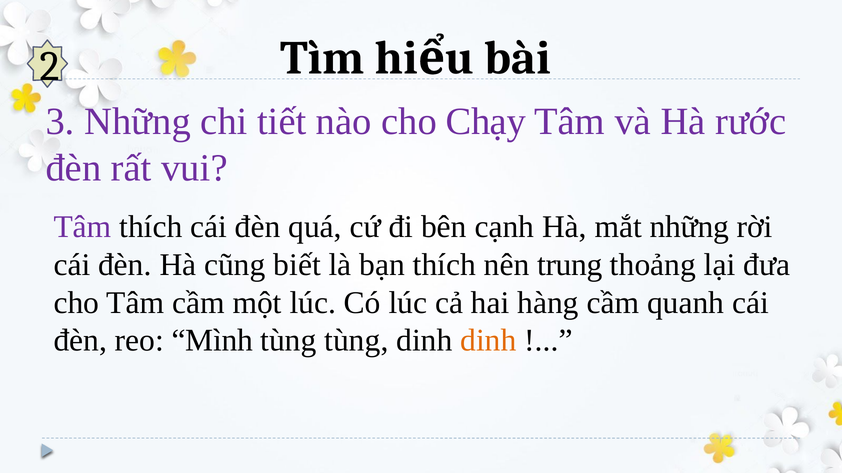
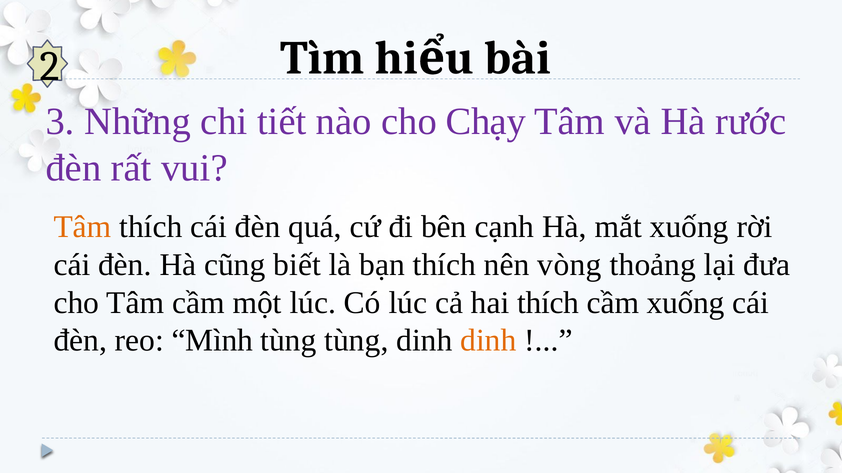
Tâm colour: purple -> orange (82, 227)
mắt những: những -> xuống (689, 227)
trung: trung -> vòng (570, 265)
hai hàng: hàng -> thích (548, 303)
cầm quanh: quanh -> xuống (686, 303)
